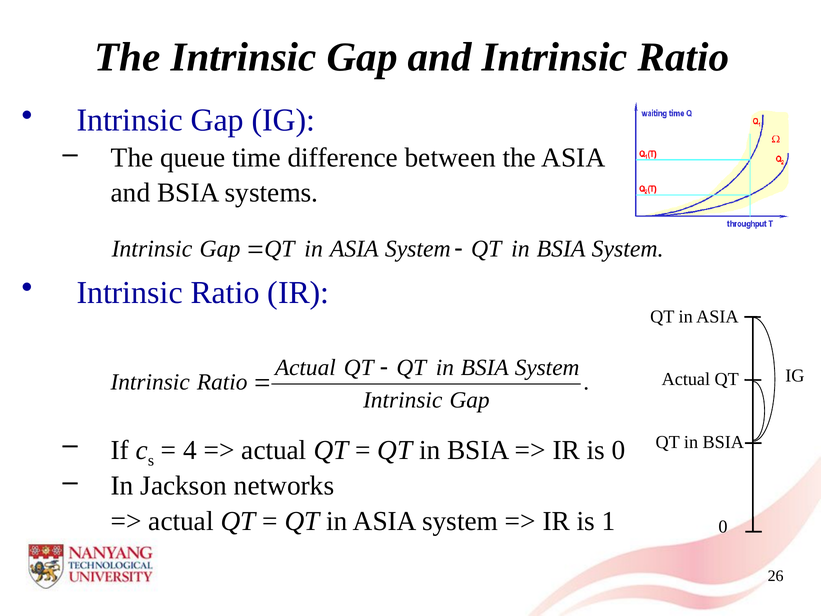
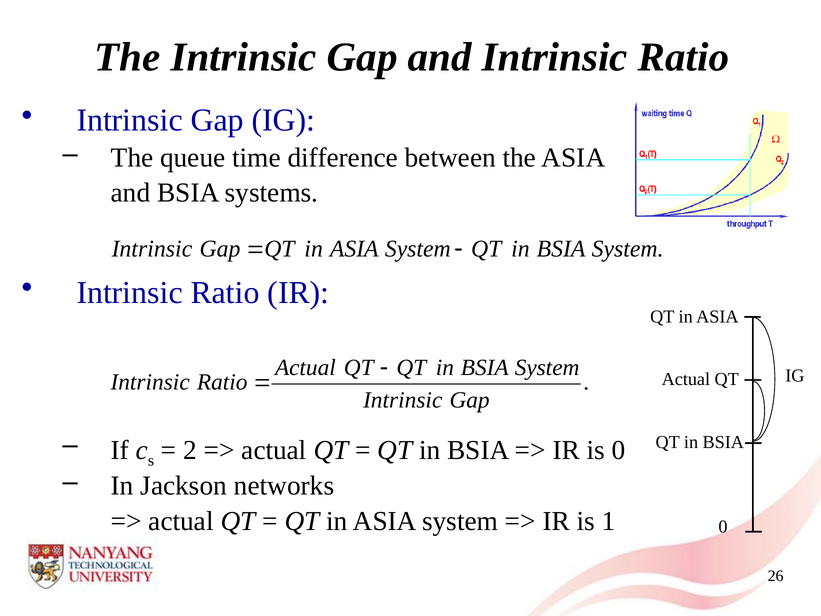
4: 4 -> 2 (190, 450)
